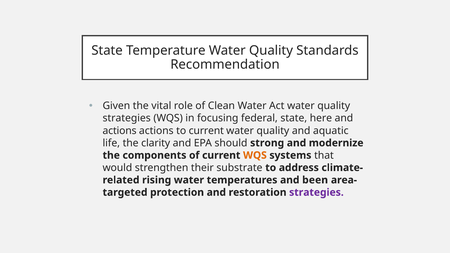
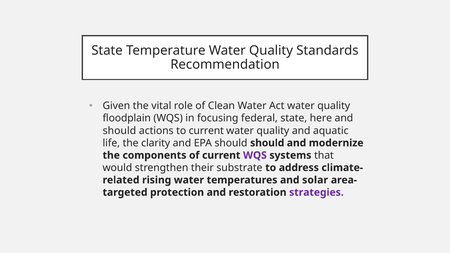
strategies: strategies -> floodplain (127, 118)
actions: actions -> should (119, 131)
should strong: strong -> should (267, 143)
WQS colour: orange -> purple (255, 155)
been: been -> solar (315, 180)
